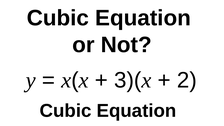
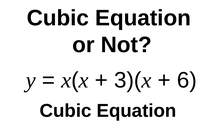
2: 2 -> 6 (187, 80)
